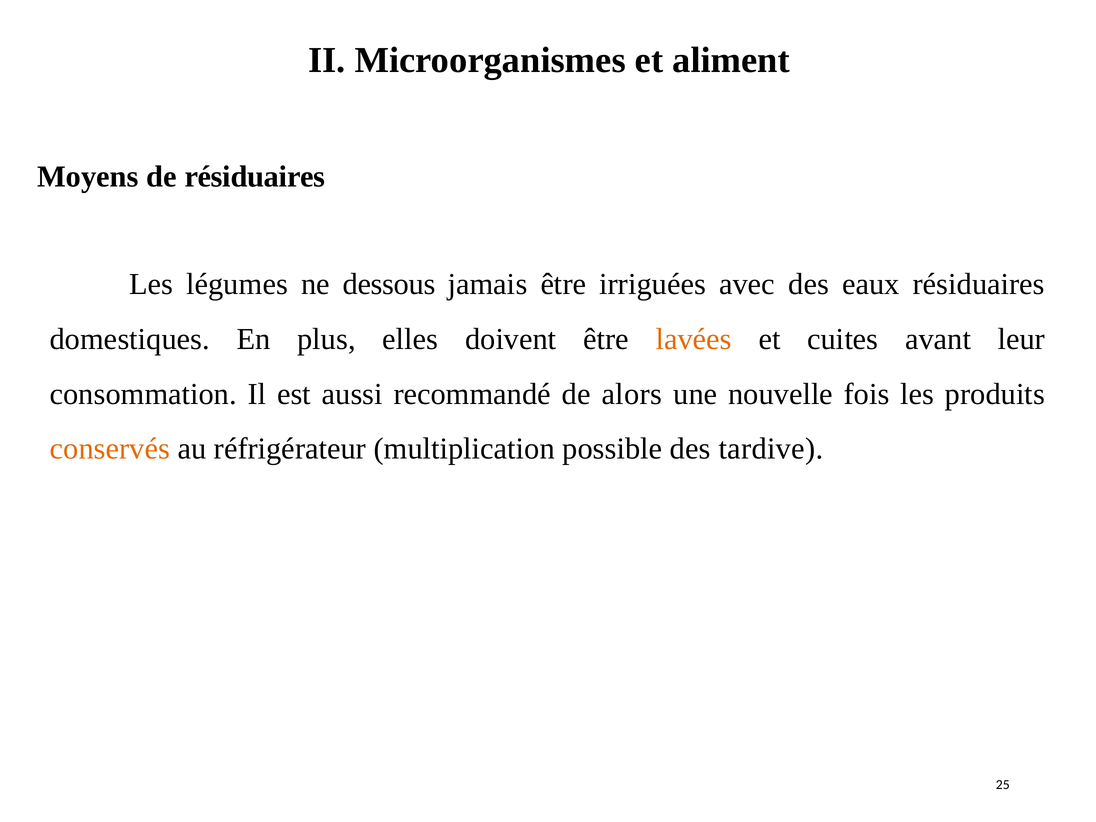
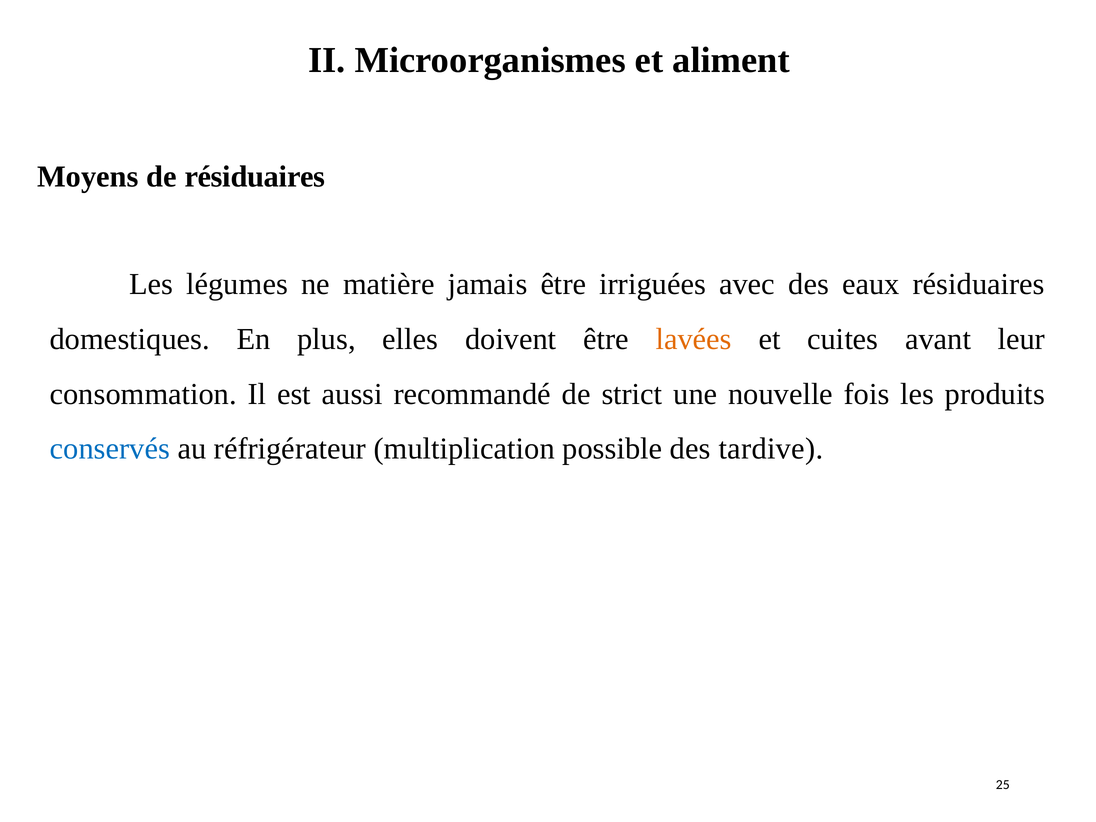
dessous: dessous -> matière (389, 284)
alors: alors -> strict (632, 394)
conservés colour: orange -> blue (110, 449)
